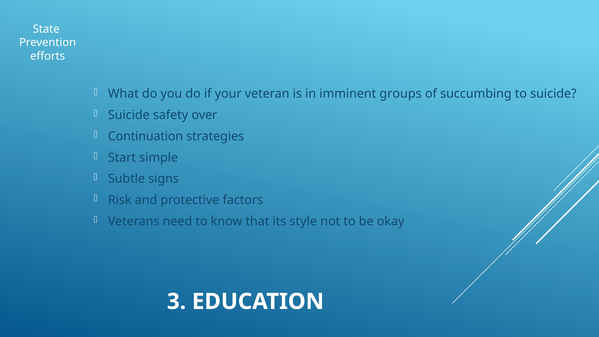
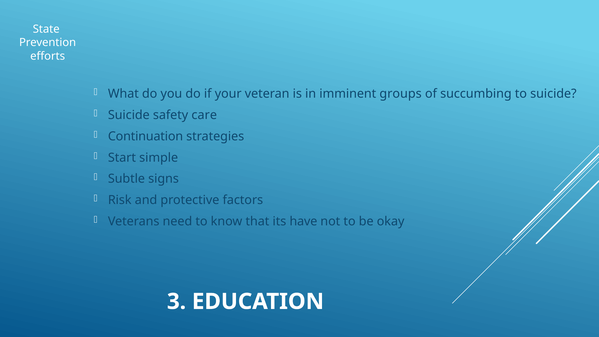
over: over -> care (204, 115)
style: style -> have (303, 221)
